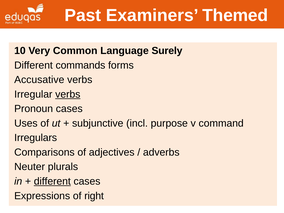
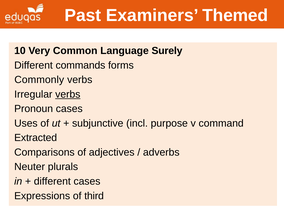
Accusative: Accusative -> Commonly (39, 80)
Irregulars: Irregulars -> Extracted (36, 138)
different underline: present -> none (52, 181)
right: right -> third (94, 196)
